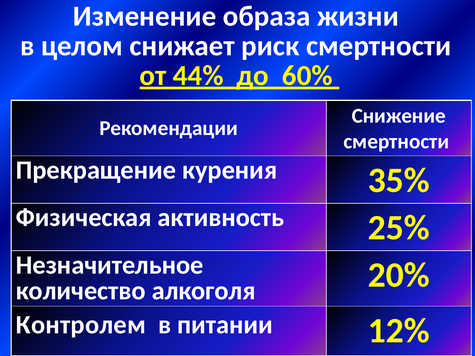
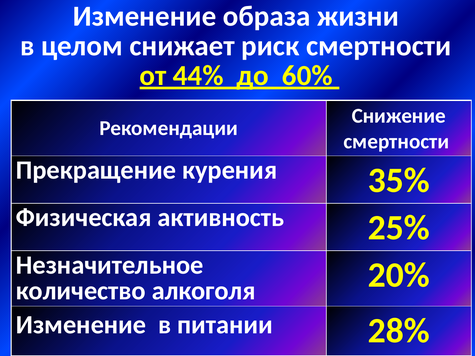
Контролем: Контролем -> Изменение (81, 325)
12%: 12% -> 28% (399, 331)
